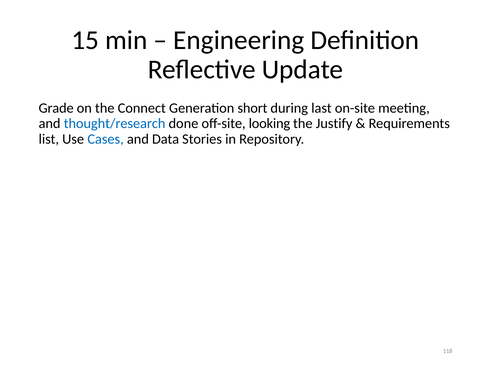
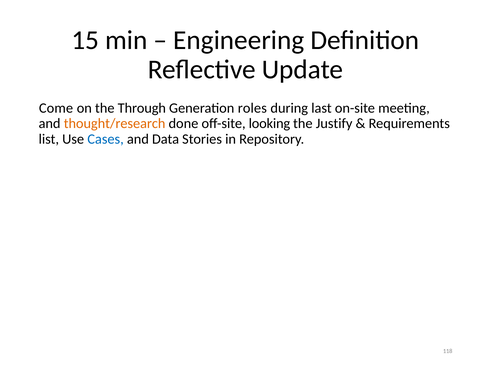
Grade: Grade -> Come (56, 108)
Connect: Connect -> Through (142, 108)
short: short -> roles (252, 108)
thought/research colour: blue -> orange (115, 124)
